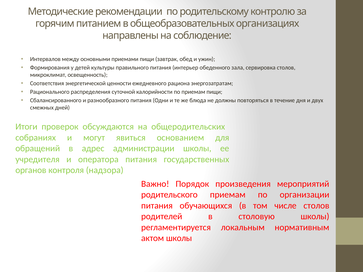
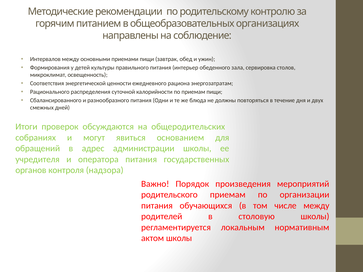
числе столов: столов -> между (316, 206)
